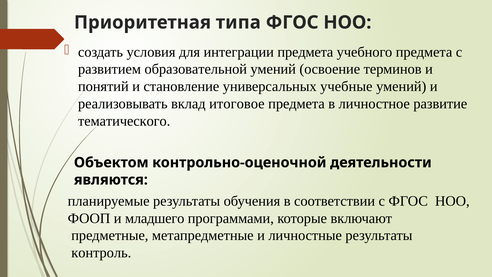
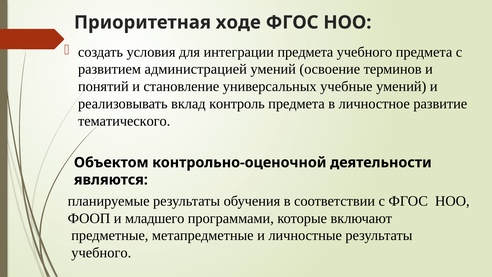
типа: типа -> ходе (238, 22)
образовательной: образовательной -> администрацией (196, 69)
итоговое: итоговое -> контроль (237, 104)
контроль: контроль -> учебного (101, 253)
